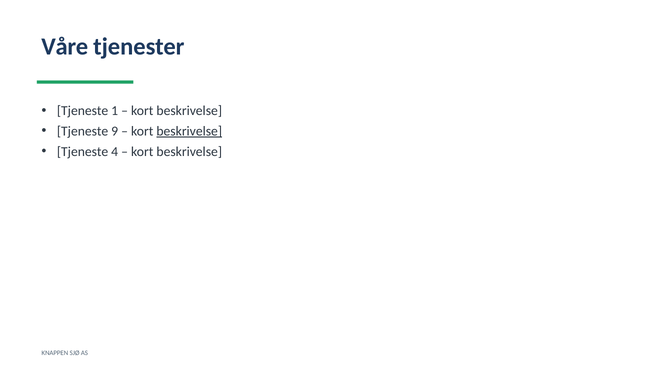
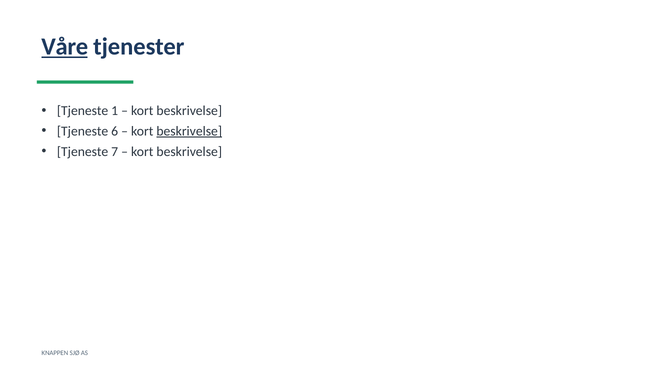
Våre underline: none -> present (65, 47)
9: 9 -> 6 (115, 131)
4: 4 -> 7 (115, 152)
